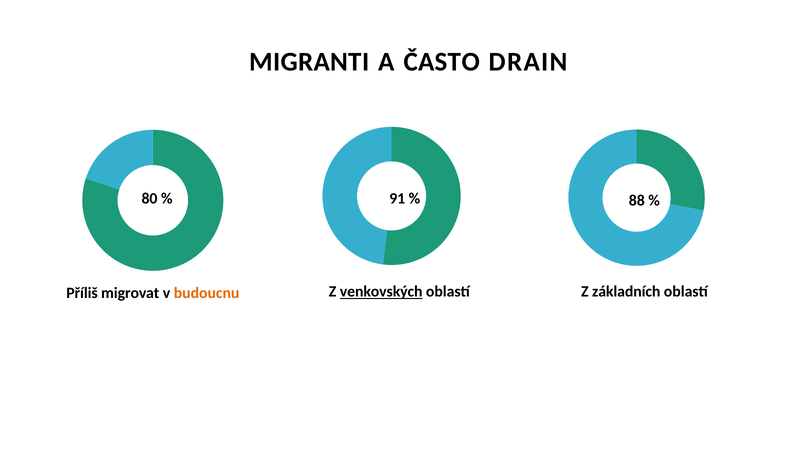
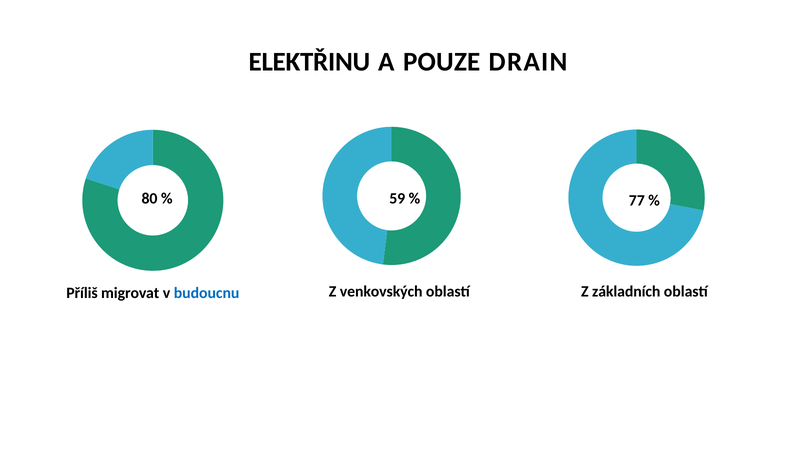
MIGRANTI: MIGRANTI -> ELEKTŘINU (310, 62)
ČASTO: ČASTO -> POUZE (442, 62)
91: 91 -> 59 (397, 198)
88: 88 -> 77 (637, 201)
budoucnu colour: orange -> blue (207, 293)
venkovských underline: present -> none (381, 292)
